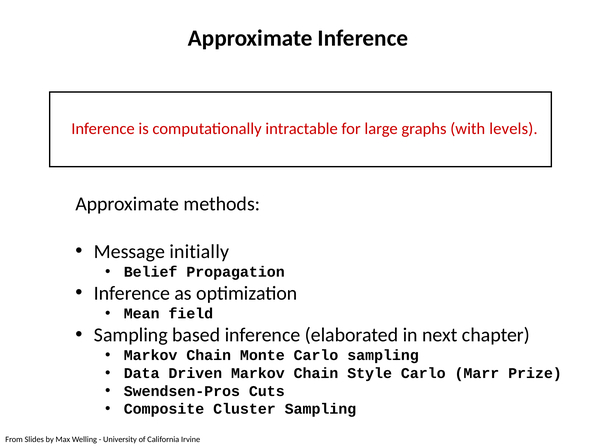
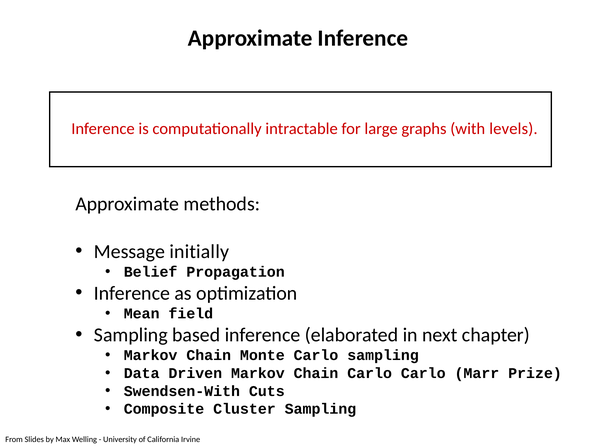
Chain Style: Style -> Carlo (370, 373)
Swendsen-Pros: Swendsen-Pros -> Swendsen-With (182, 391)
